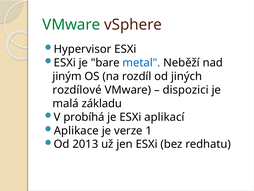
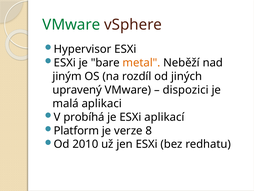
metal colour: blue -> orange (141, 63)
rozdílové: rozdílové -> upravený (77, 90)
základu: základu -> aplikaci (102, 103)
Aplikace: Aplikace -> Platform (76, 130)
1: 1 -> 8 (149, 130)
2013: 2013 -> 2010 (85, 144)
